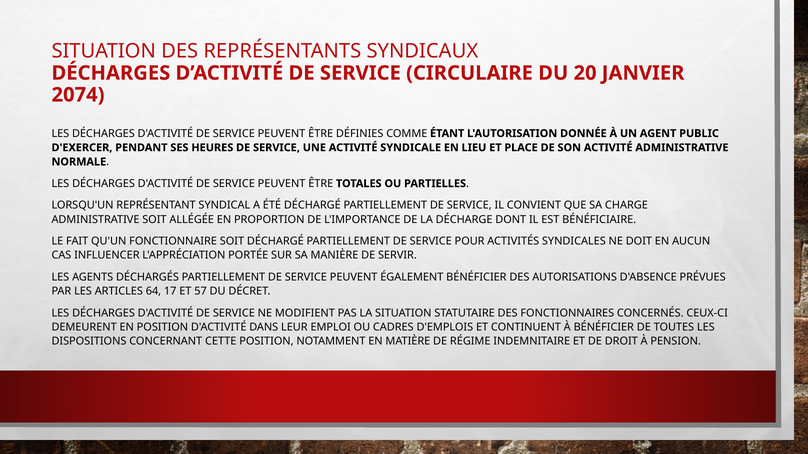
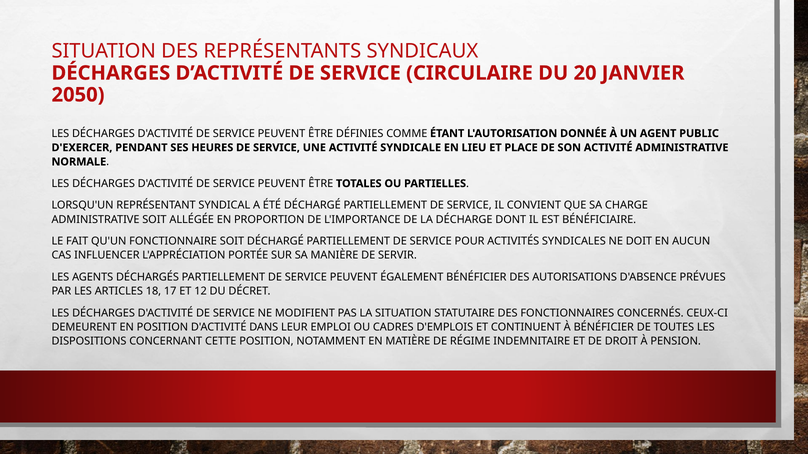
2074: 2074 -> 2050 (78, 95)
64: 64 -> 18 (153, 292)
57: 57 -> 12 (201, 292)
